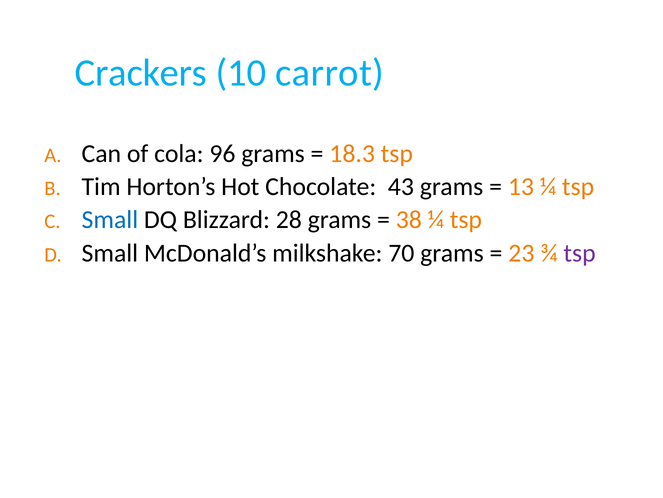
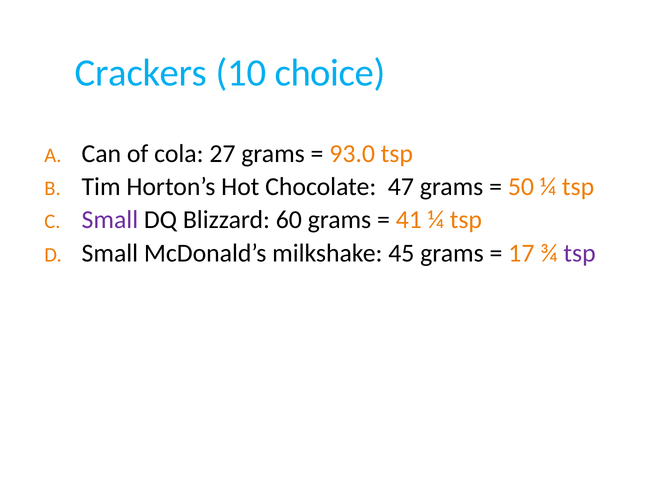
carrot: carrot -> choice (330, 73)
96: 96 -> 27 (222, 154)
18.3: 18.3 -> 93.0 (352, 154)
43: 43 -> 47 (401, 187)
13: 13 -> 50 (521, 187)
Small colour: blue -> purple (110, 220)
28: 28 -> 60 (289, 220)
38: 38 -> 41 (409, 220)
70: 70 -> 45 (401, 253)
23: 23 -> 17 (521, 253)
